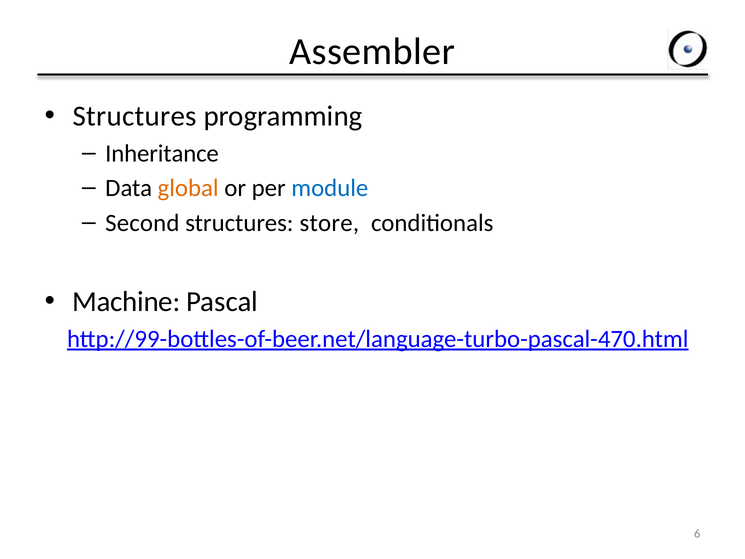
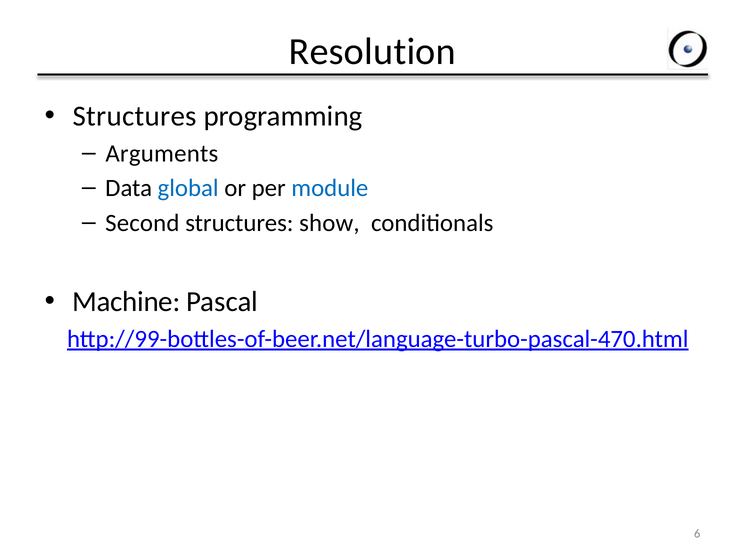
Assembler: Assembler -> Resolution (372, 52)
Inheritance: Inheritance -> Arguments (162, 153)
global colour: orange -> blue (188, 188)
store: store -> show (329, 223)
